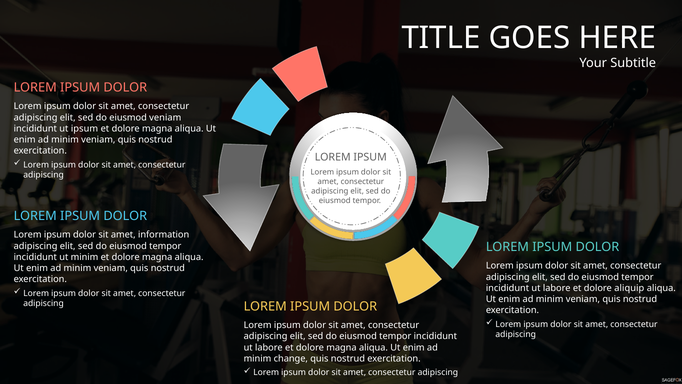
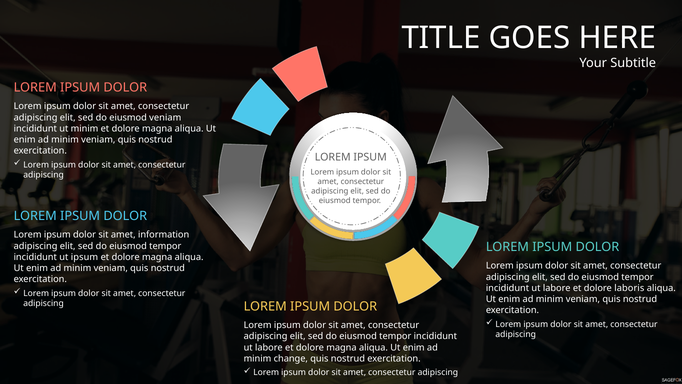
ut ipsum: ipsum -> minim (85, 128)
ut minim: minim -> ipsum (84, 257)
aliquip: aliquip -> laboris (629, 288)
